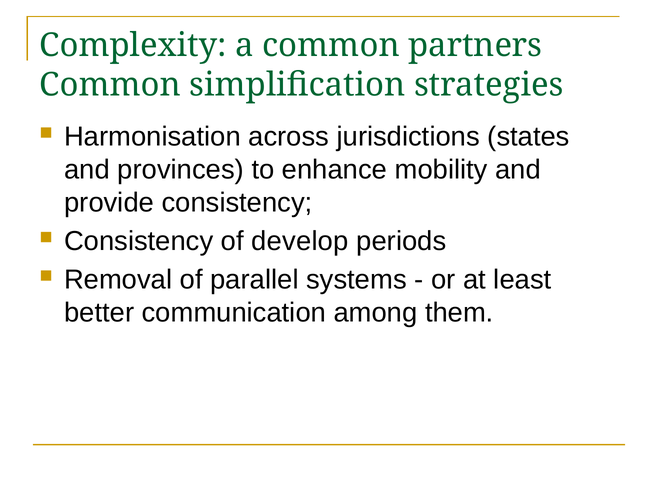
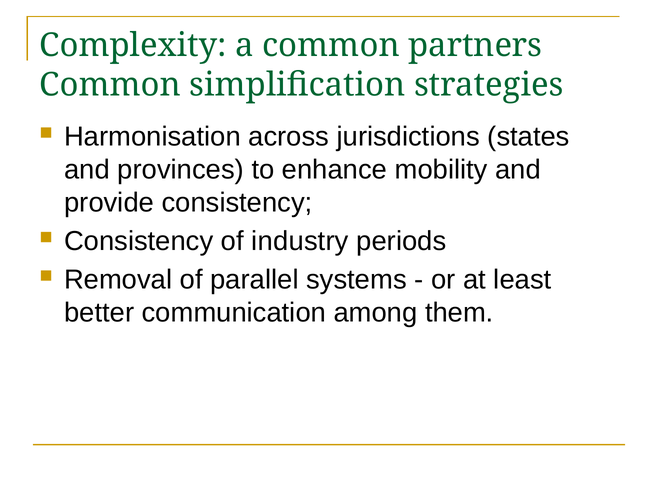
develop: develop -> industry (300, 241)
